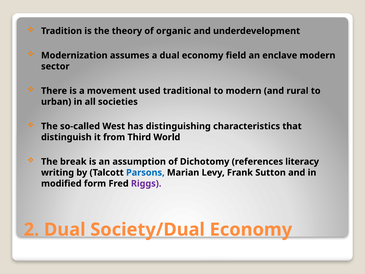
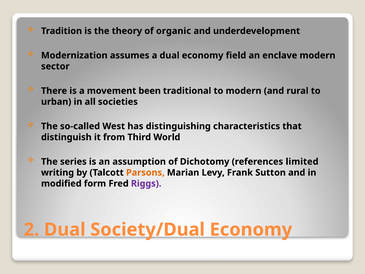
used: used -> been (150, 91)
break: break -> series (73, 161)
literacy: literacy -> limited (302, 161)
Parsons colour: blue -> orange (145, 172)
